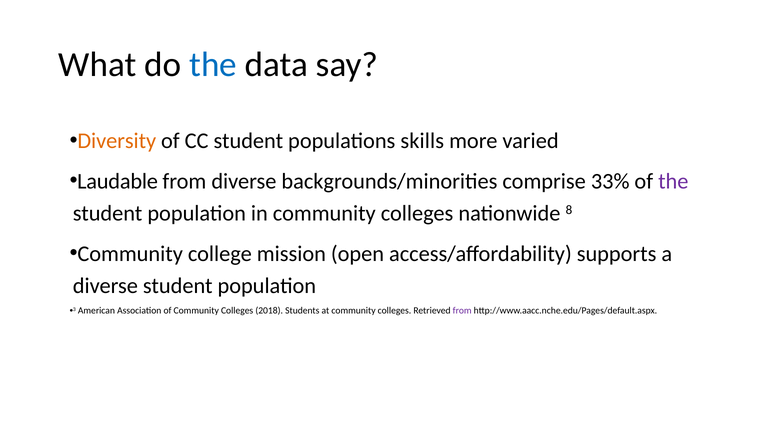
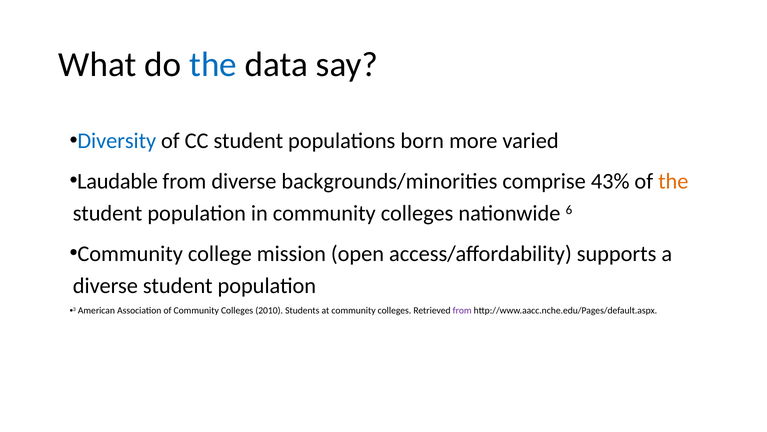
Diversity colour: orange -> blue (117, 141)
skills: skills -> born (422, 141)
33%: 33% -> 43% (610, 181)
the colour: purple -> orange (673, 181)
8: 8 -> 6 (569, 210)
2018: 2018 -> 2010 (269, 310)
